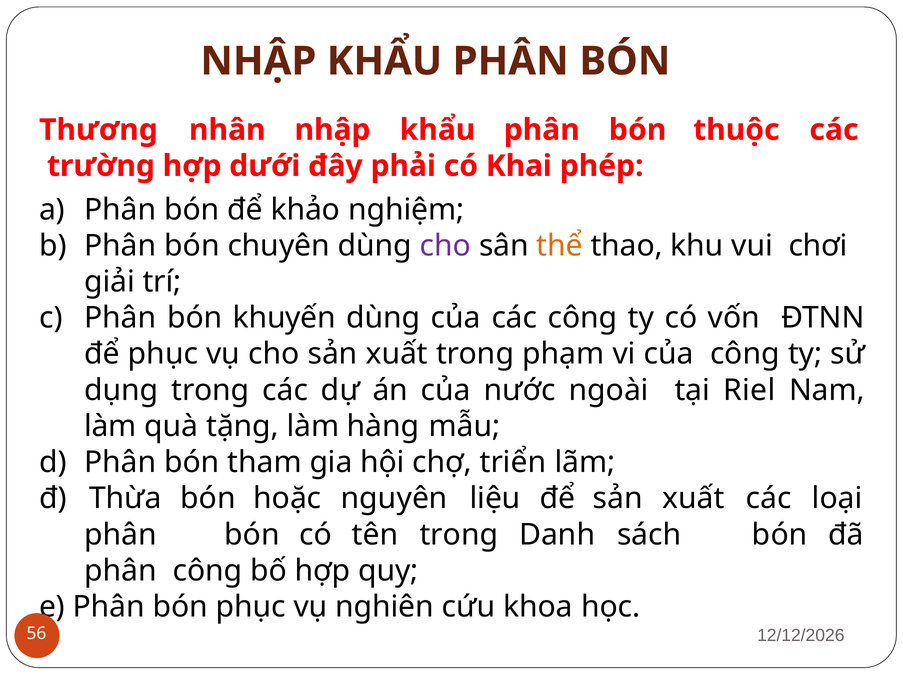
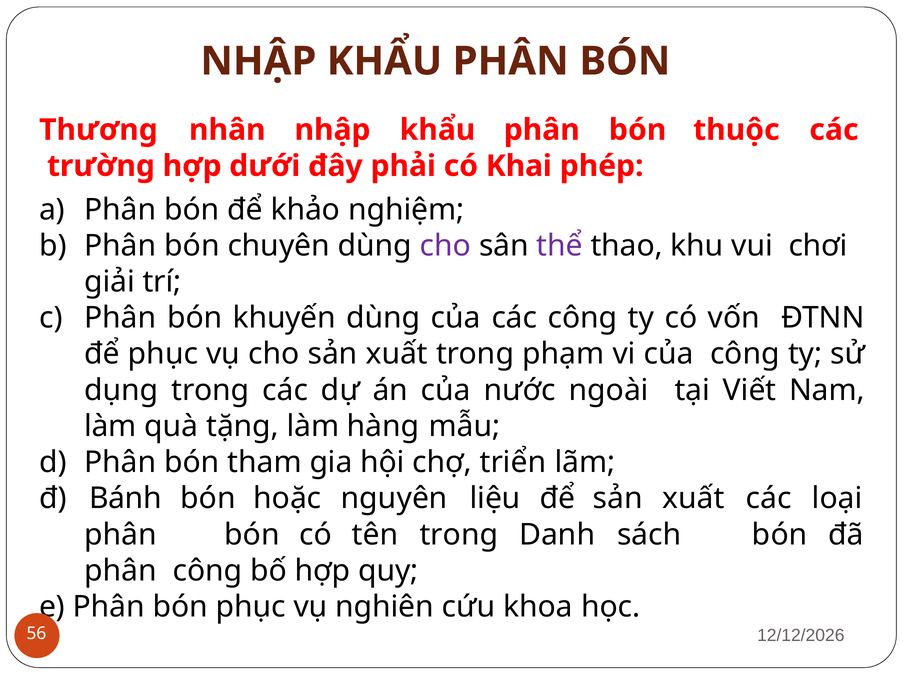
thể colour: orange -> purple (560, 246)
Riel: Riel -> Viết (750, 390)
Thừa: Thừa -> Bánh (126, 499)
